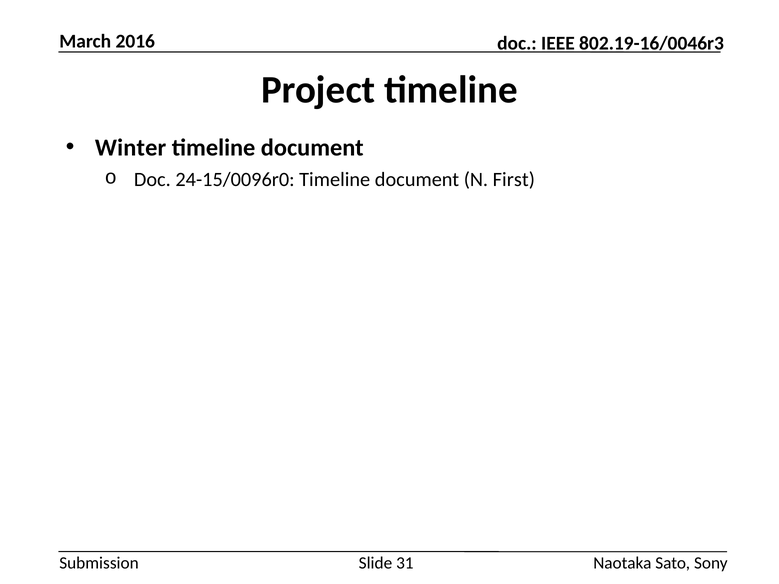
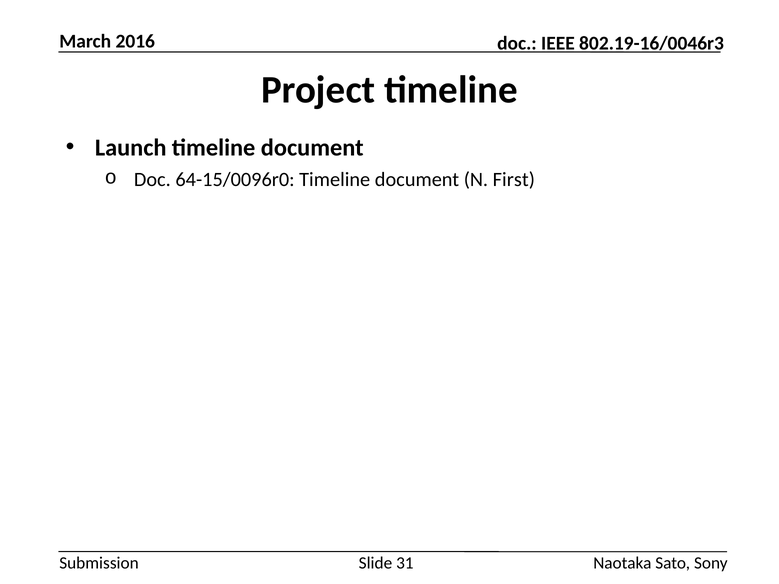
Winter: Winter -> Launch (131, 148)
24-15/0096r0: 24-15/0096r0 -> 64-15/0096r0 (235, 180)
